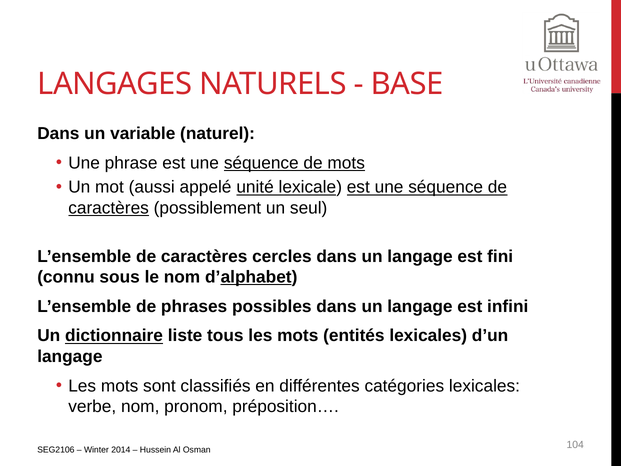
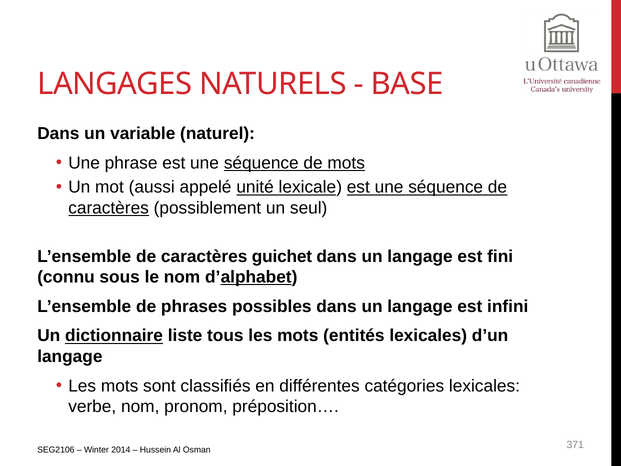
cercles: cercles -> guichet (282, 256)
104: 104 -> 371 (575, 445)
